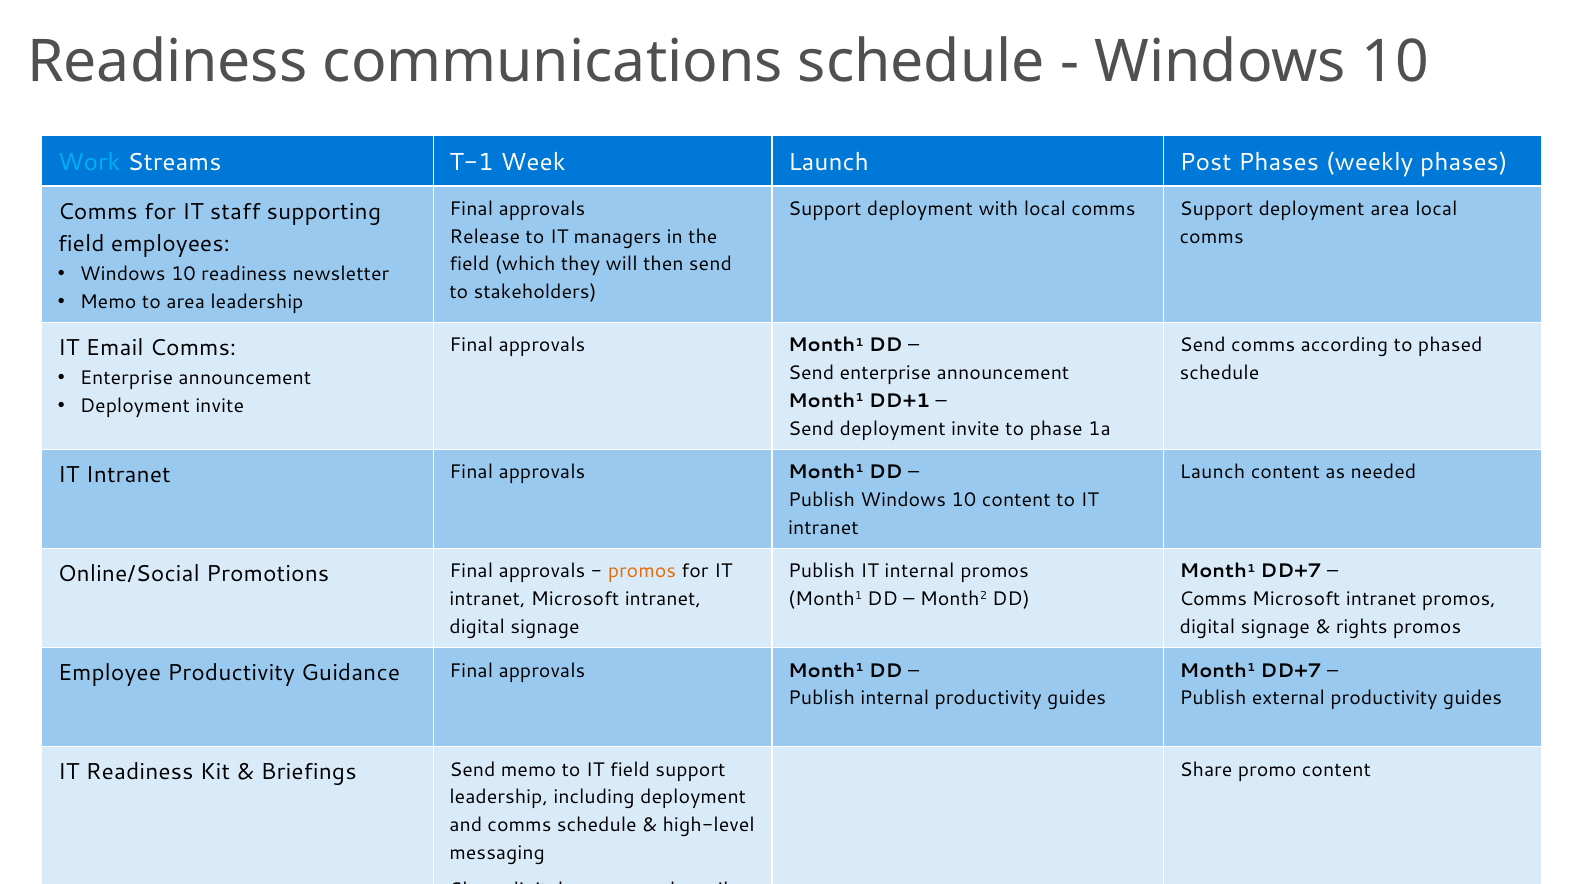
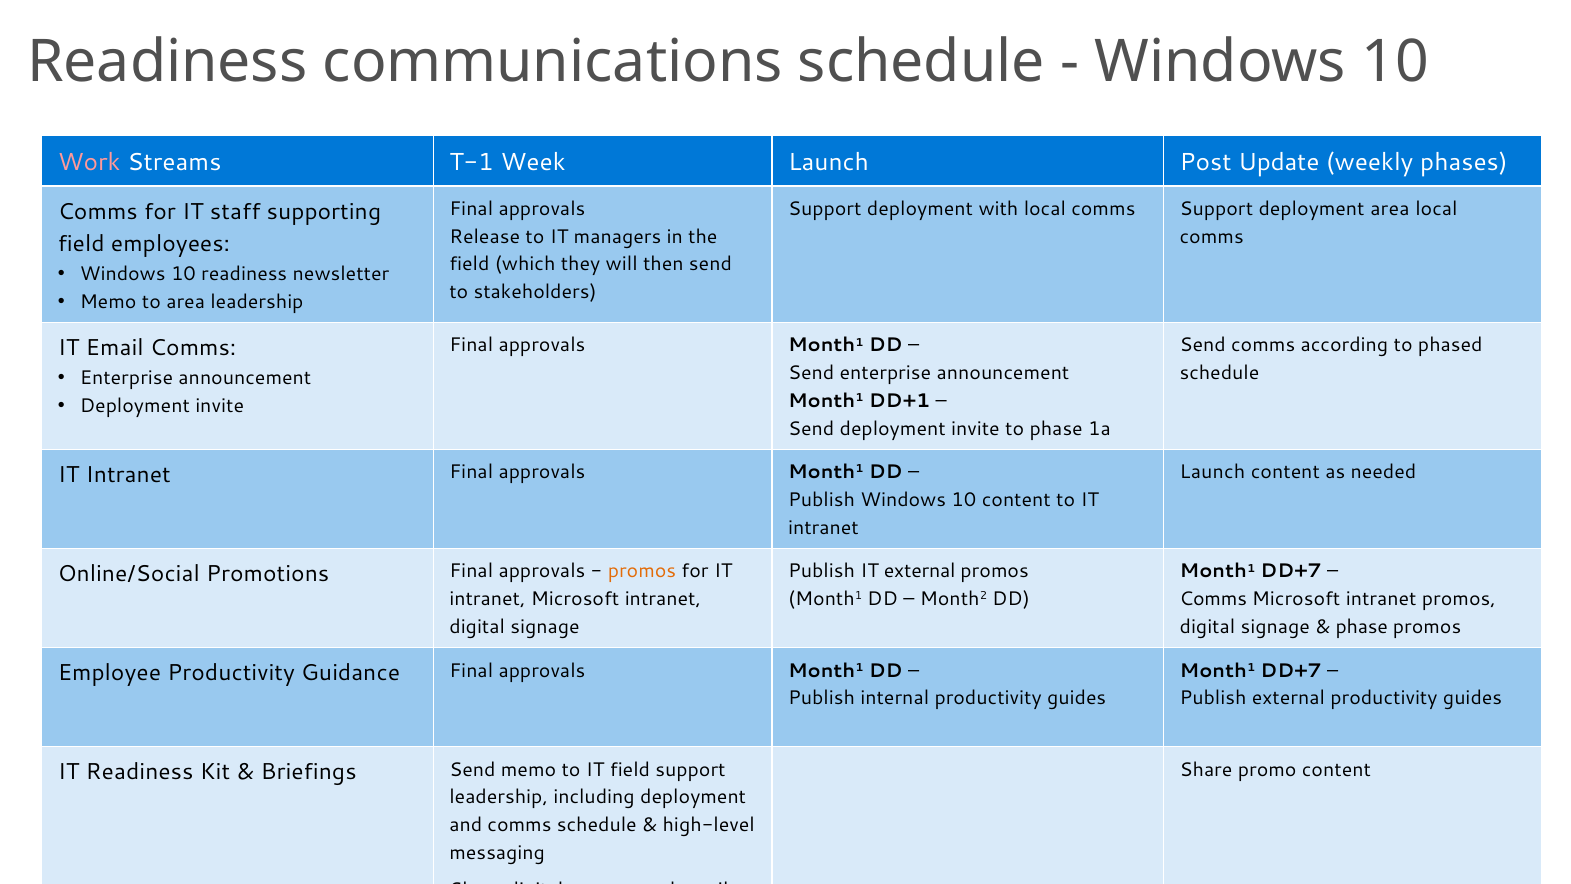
Work colour: light blue -> pink (89, 162)
Post Phases: Phases -> Update (1279, 162)
IT internal: internal -> external (920, 571)
rights: rights -> phase (1362, 627)
